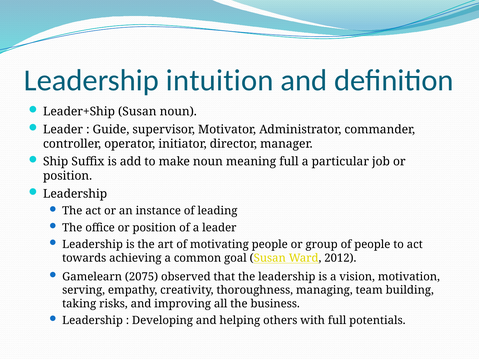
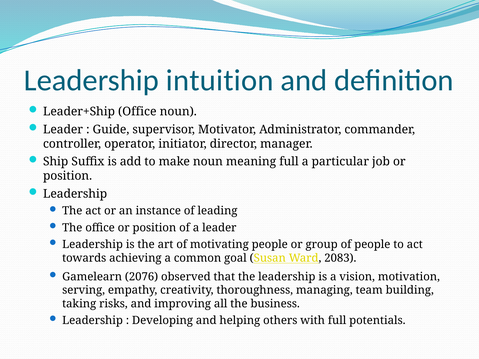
Leader+Ship Susan: Susan -> Office (137, 112)
2012: 2012 -> 2083 (340, 258)
2075: 2075 -> 2076 (142, 277)
